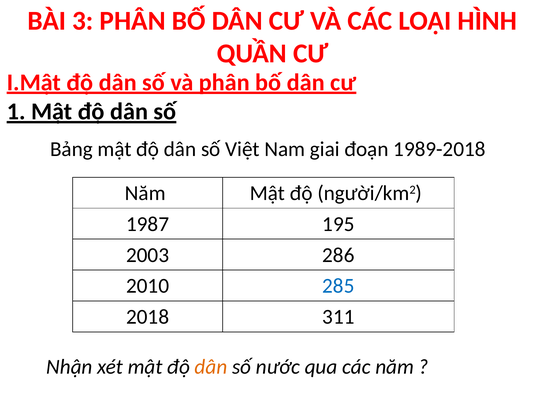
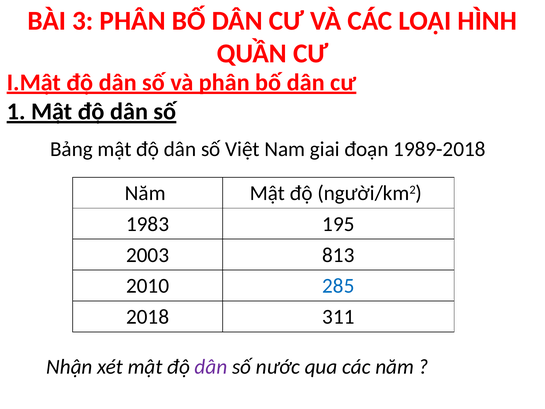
1987: 1987 -> 1983 (148, 224)
286: 286 -> 813 (338, 255)
dân colour: orange -> purple (211, 367)
